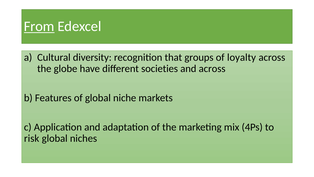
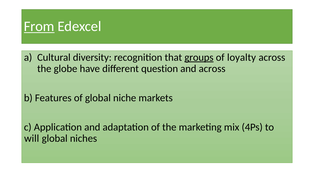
groups underline: none -> present (199, 57)
societies: societies -> question (160, 69)
risk: risk -> will (32, 138)
